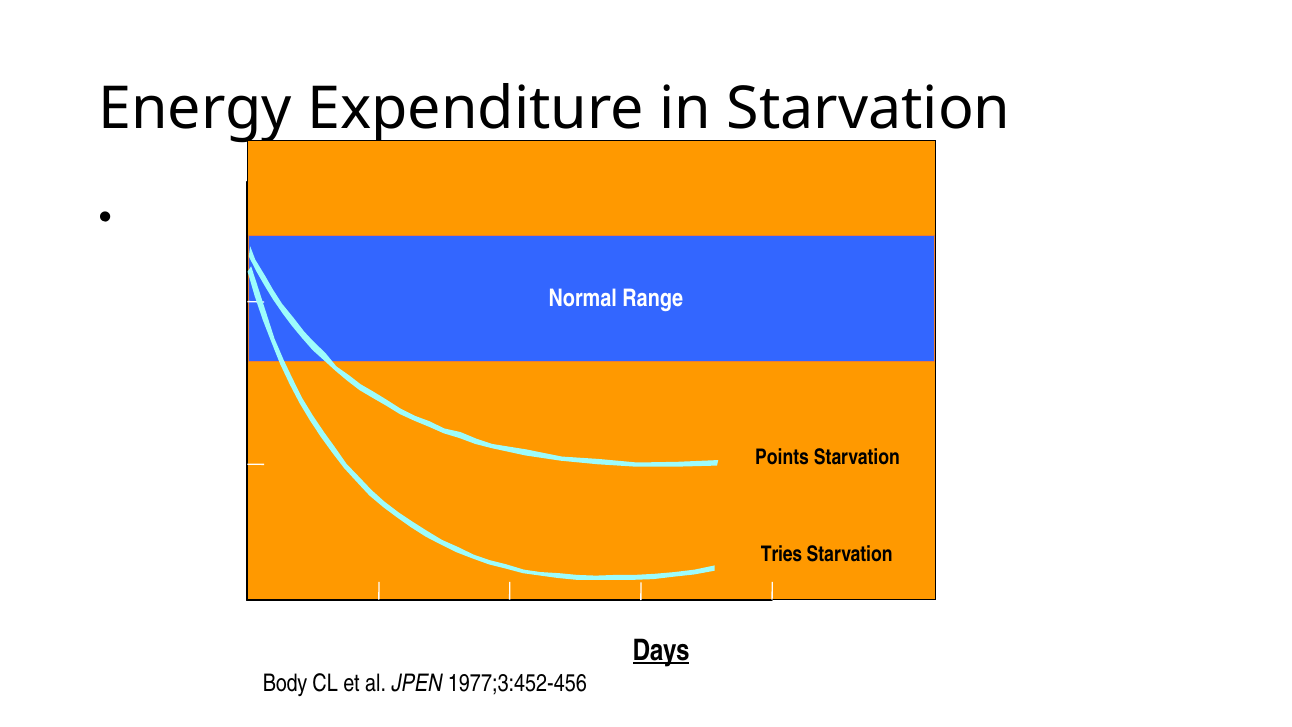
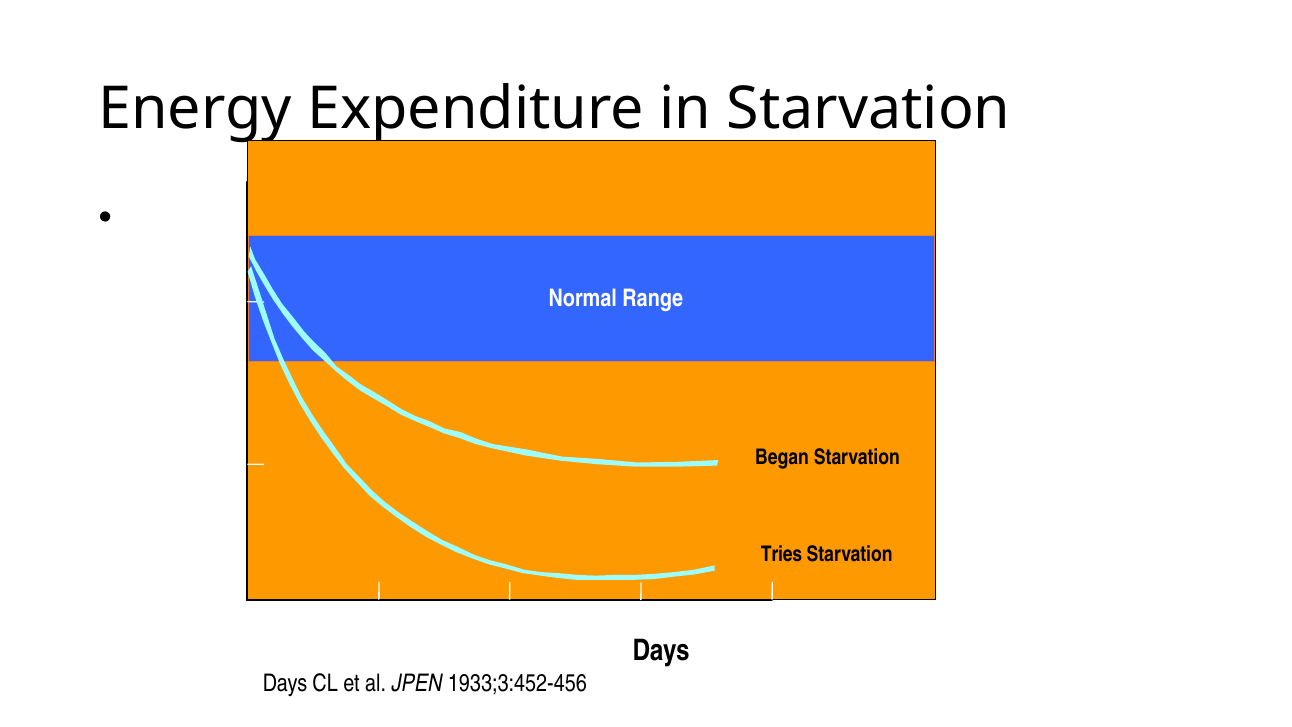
Points: Points -> Began (782, 457)
Days underline: present -> none (661, 650)
Body: Body -> Days (285, 683)
1977;3:452-456: 1977;3:452-456 -> 1933;3:452-456 (517, 683)
